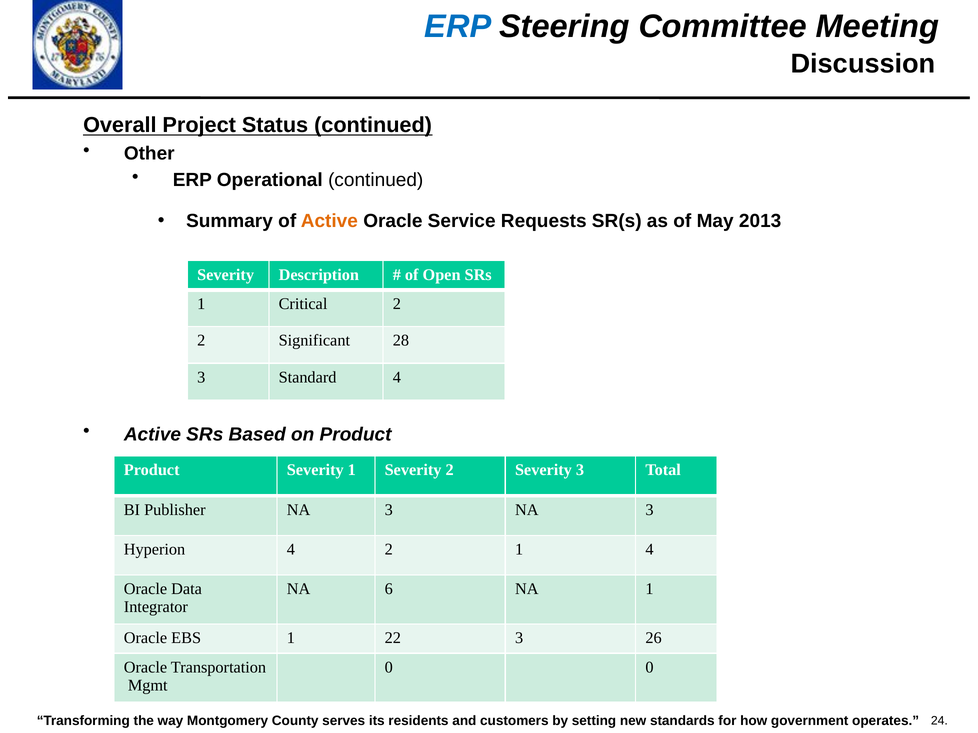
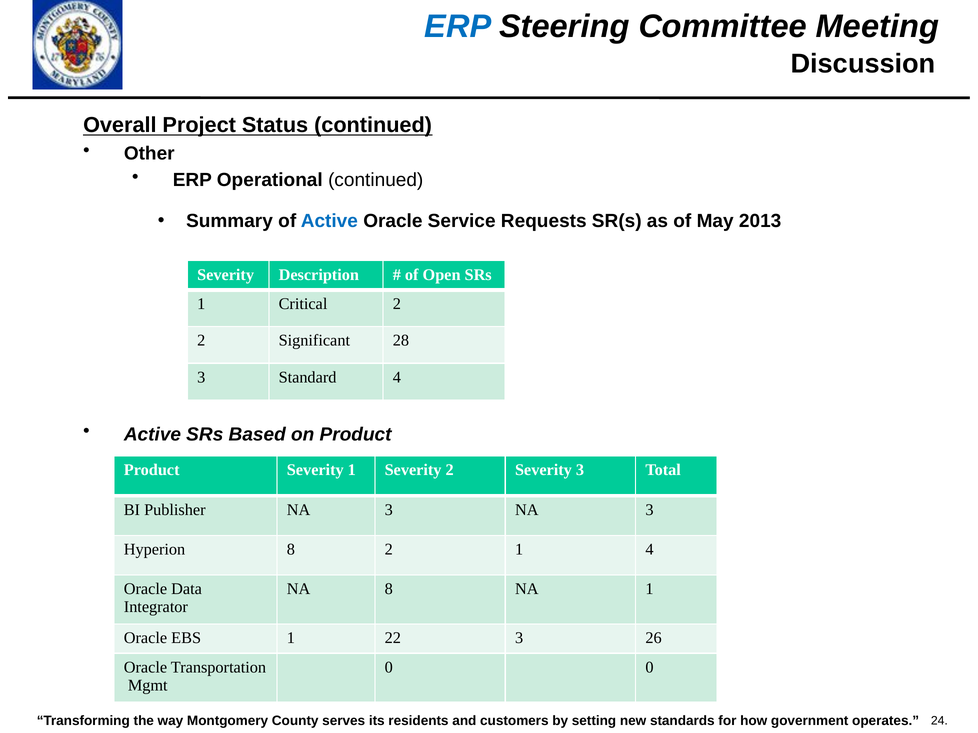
Active colour: orange -> blue (329, 221)
Hyperion 4: 4 -> 8 (291, 550)
NA 6: 6 -> 8 (389, 589)
